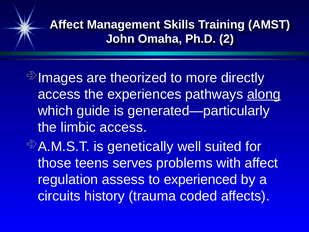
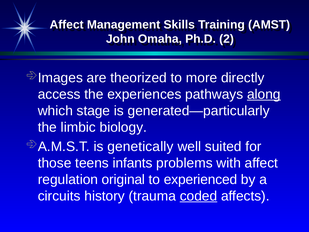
guide: guide -> stage (93, 111)
limbic access: access -> biology (123, 127)
serves: serves -> infants (133, 163)
assess: assess -> original (123, 179)
coded underline: none -> present (198, 196)
